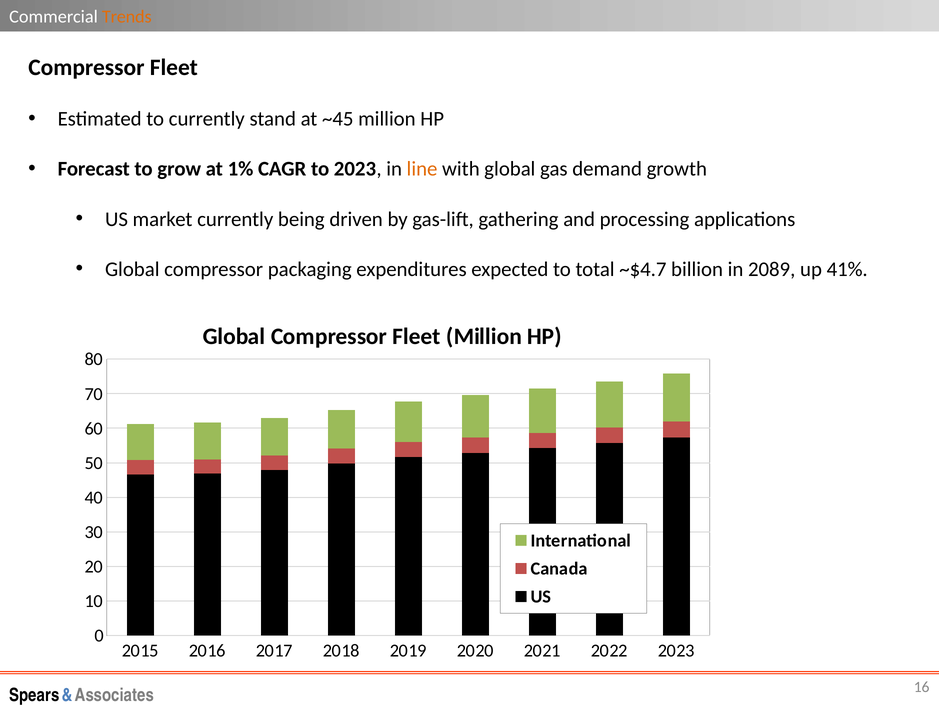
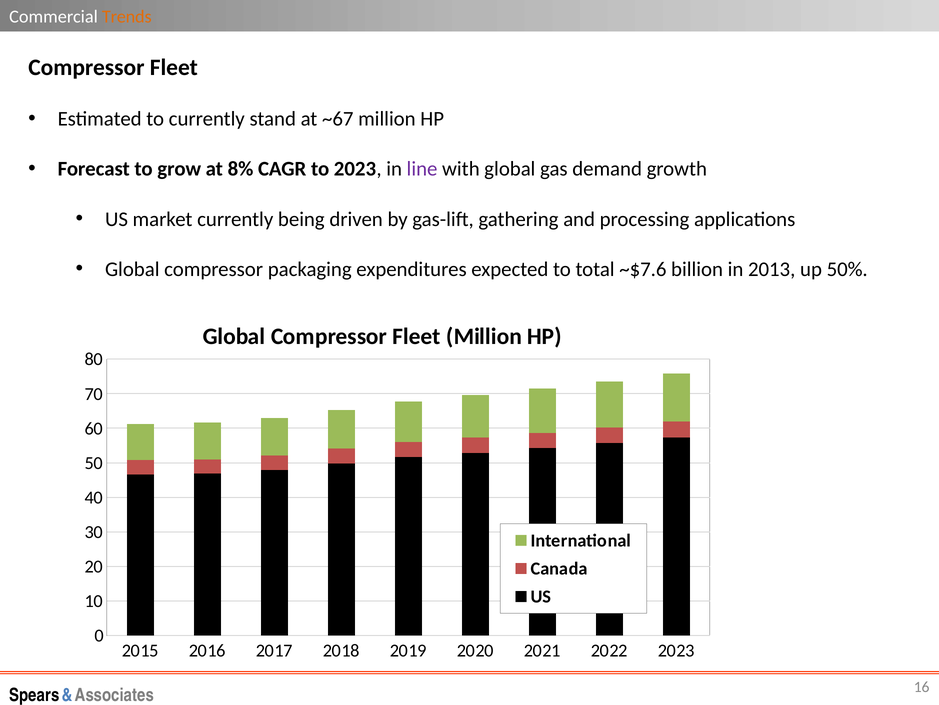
~45: ~45 -> ~67 (338, 119)
1%: 1% -> 8% (241, 169)
line colour: orange -> purple (422, 169)
~$4.7: ~$4.7 -> ~$7.6 (643, 269)
2089: 2089 -> 2013 (772, 269)
41%: 41% -> 50% (847, 269)
